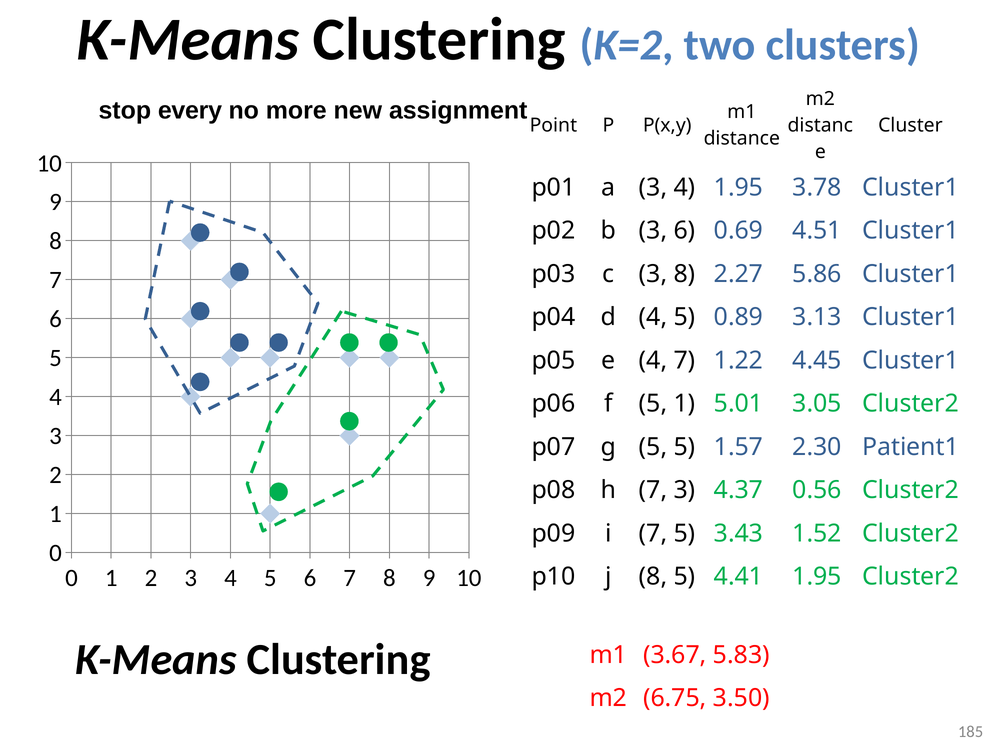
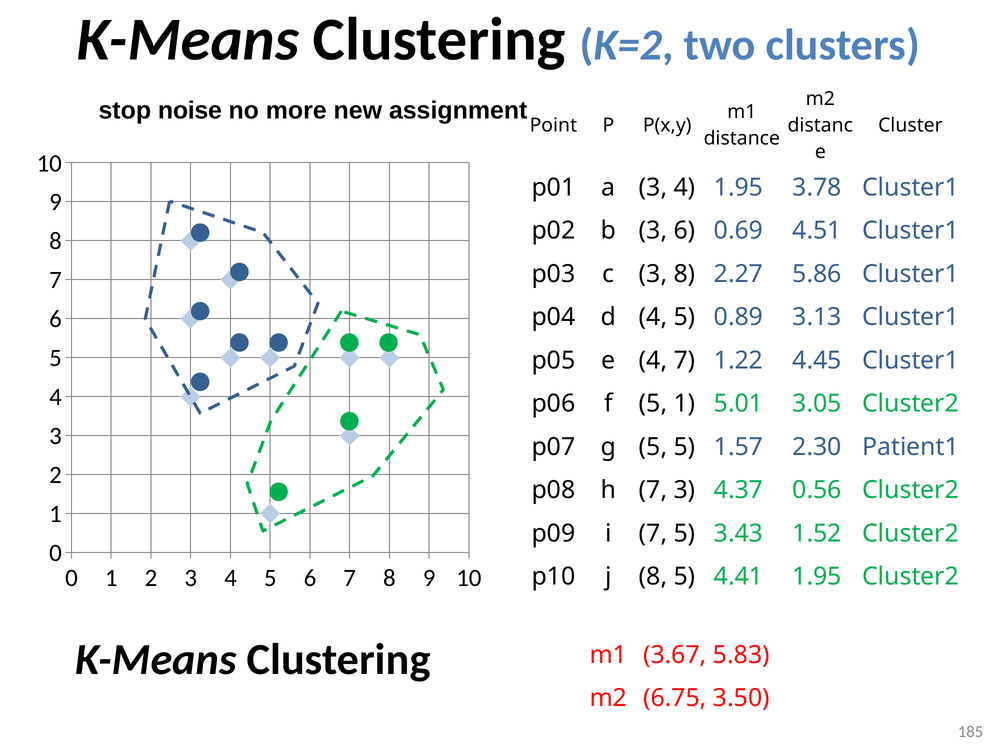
every: every -> noise (190, 110)
